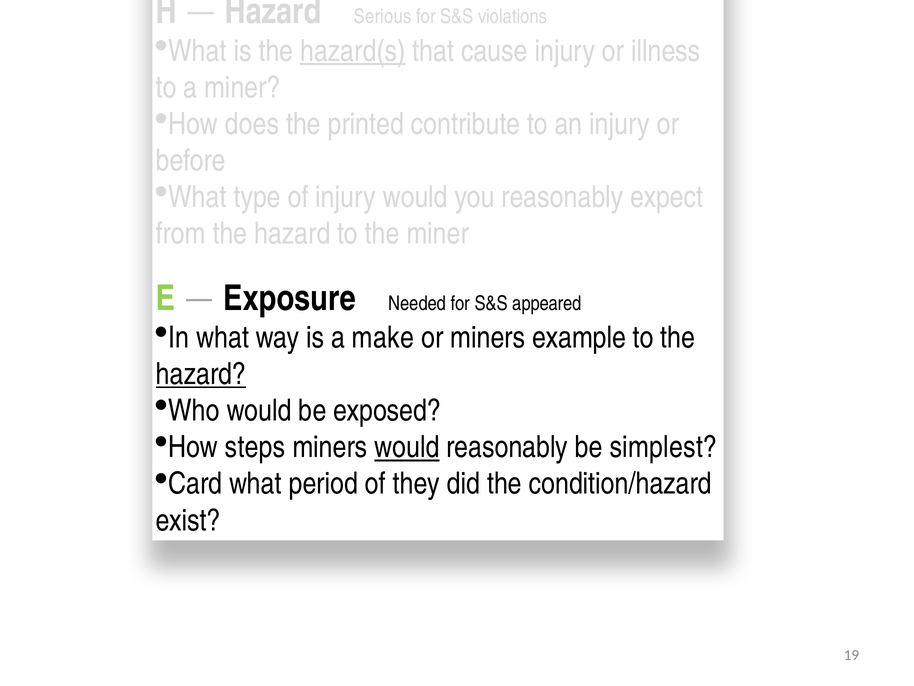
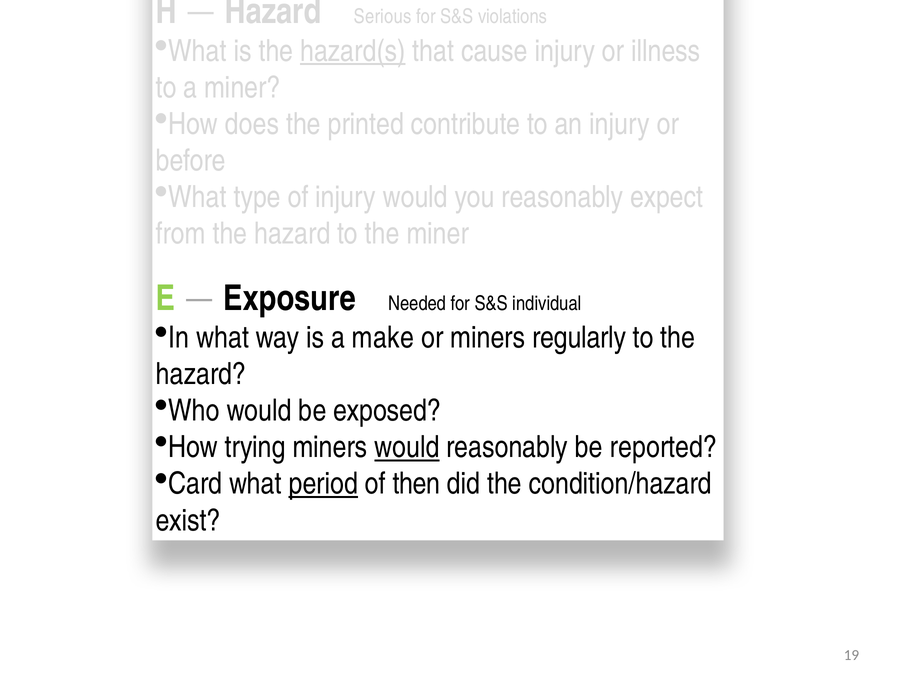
appeared: appeared -> individual (547, 303)
example: example -> regularly (579, 337)
hazard underline: present -> none (201, 374)
steps: steps -> trying (255, 447)
simplest: simplest -> reported (664, 447)
period underline: none -> present (323, 484)
they: they -> then (416, 484)
